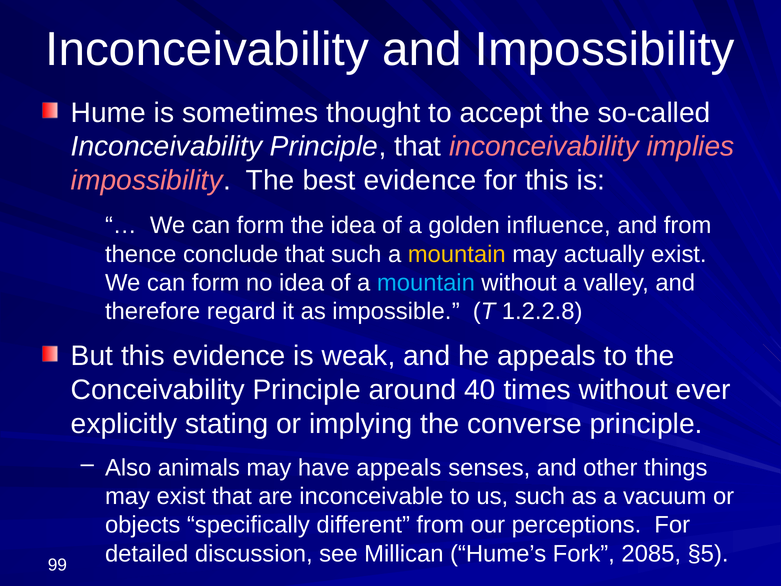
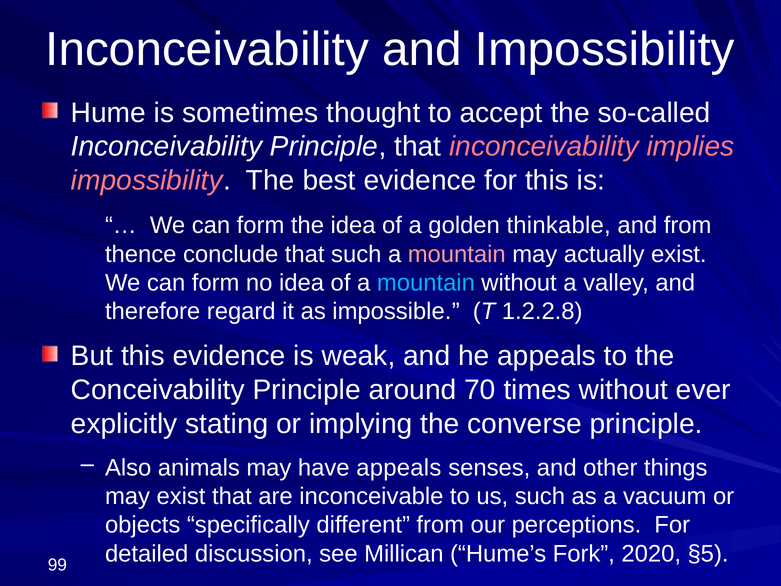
influence: influence -> thinkable (559, 225)
mountain colour: yellow -> pink (457, 254)
40: 40 -> 70 (480, 390)
2085: 2085 -> 2020 (651, 553)
